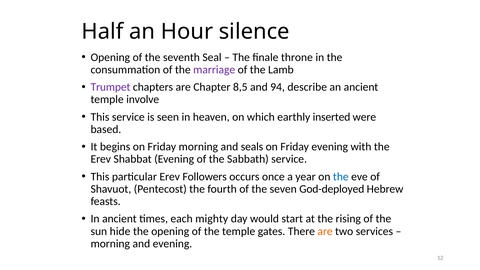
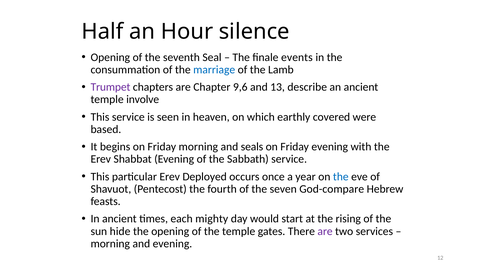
throne: throne -> events (297, 57)
marriage colour: purple -> blue (214, 70)
8,5: 8,5 -> 9,6 (240, 87)
94: 94 -> 13 (278, 87)
inserted: inserted -> covered (331, 117)
Followers: Followers -> Deployed (205, 177)
God-deployed: God-deployed -> God-compare (332, 189)
are colour: orange -> purple (325, 231)
